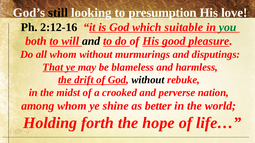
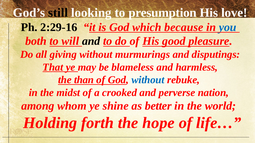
2:12-16: 2:12-16 -> 2:29-16 (59, 27)
suitable: suitable -> because (184, 27)
you colour: green -> blue (228, 27)
all whom: whom -> giving (63, 55)
drift: drift -> than (84, 80)
without colour: black -> blue (148, 80)
